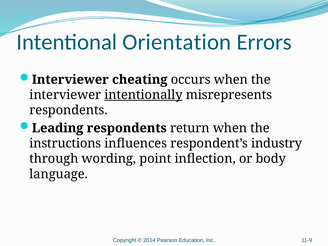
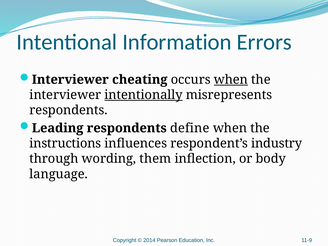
Orientation: Orientation -> Information (177, 42)
when underline: none -> present (231, 80)
return: return -> define (190, 128)
point: point -> them (155, 159)
